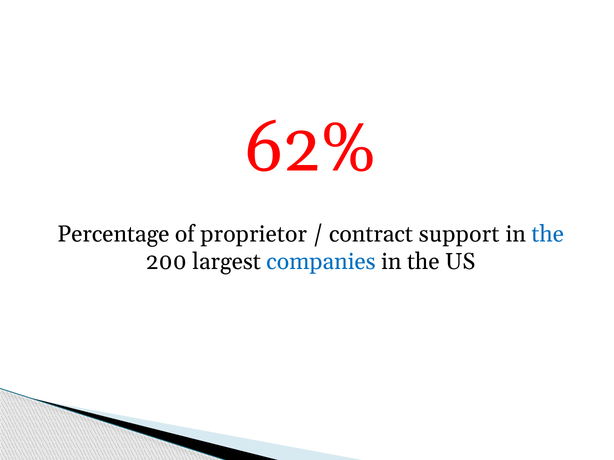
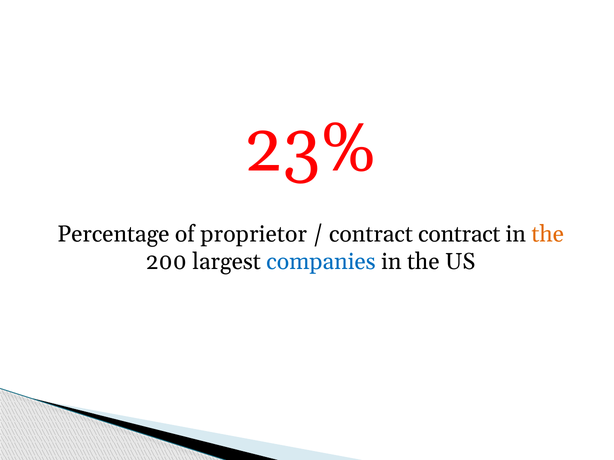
62%: 62% -> 23% (311, 148)
contract support: support -> contract (459, 234)
the colour: blue -> orange (548, 234)
